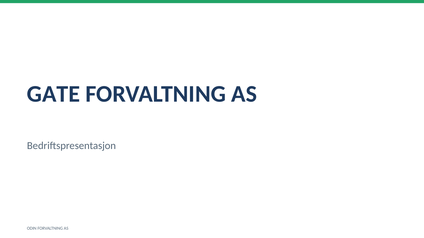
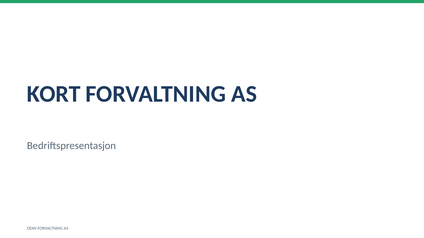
GATE: GATE -> KORT (54, 94)
